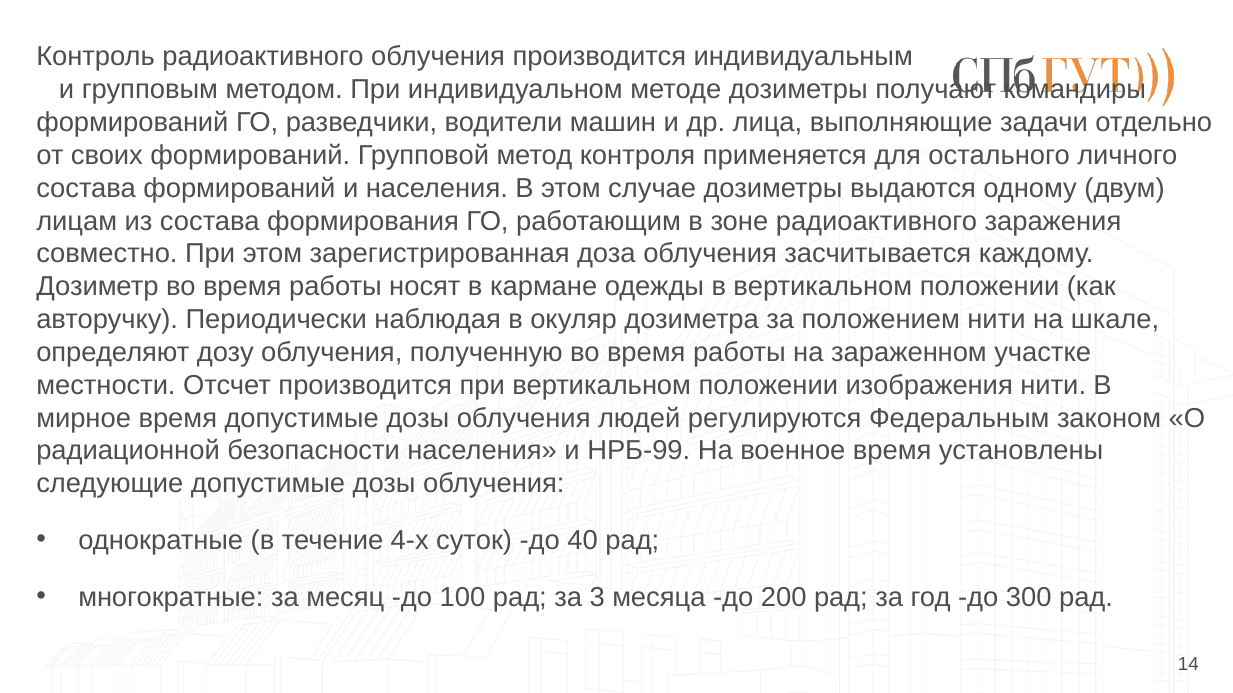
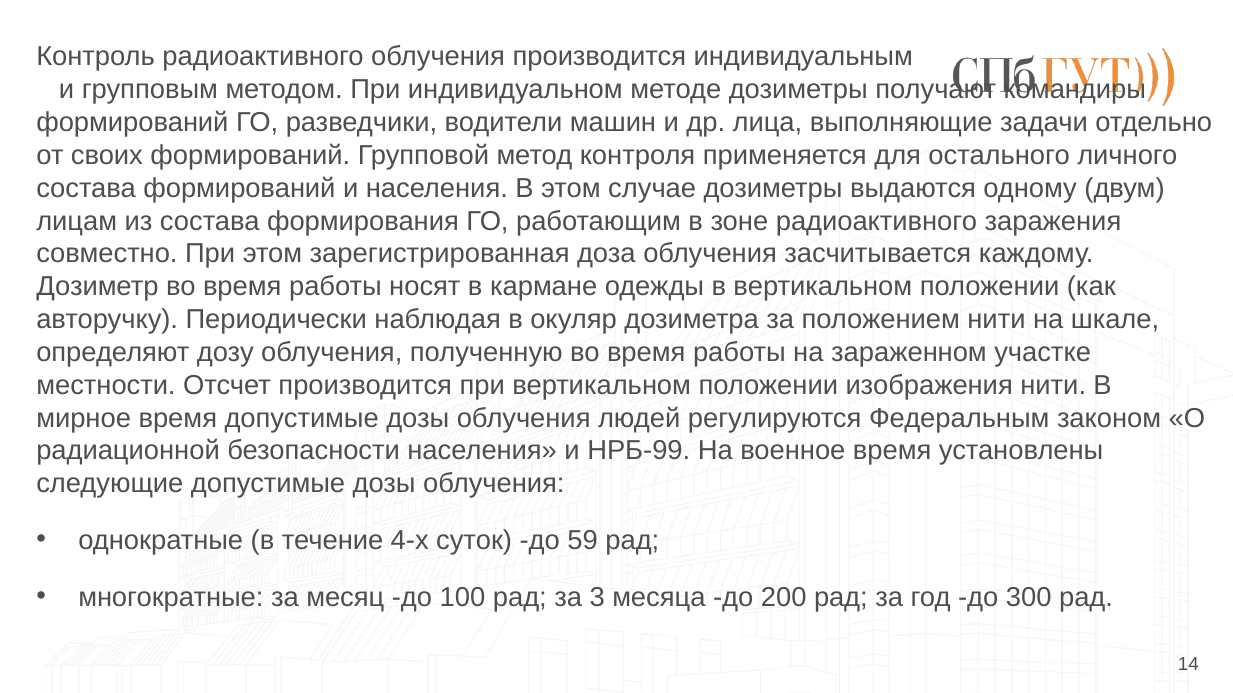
40: 40 -> 59 (583, 541)
